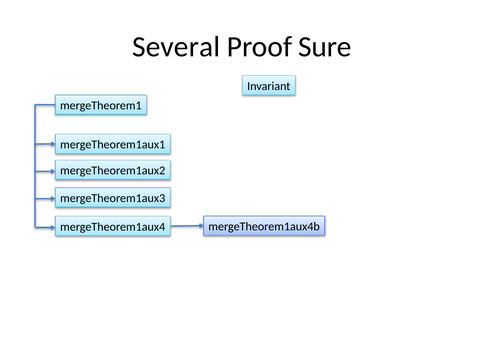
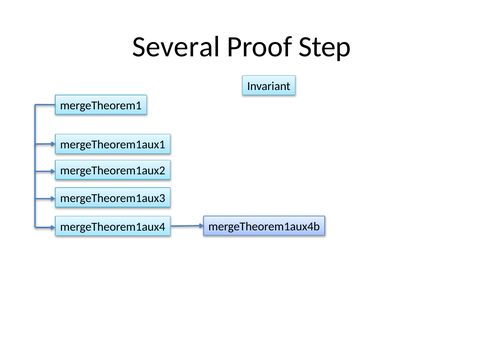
Sure: Sure -> Step (325, 47)
